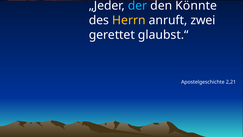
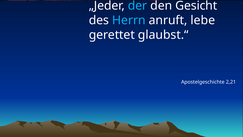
Könnte: Könnte -> Gesicht (196, 6)
Herrn colour: yellow -> light blue (129, 20)
zwei: zwei -> lebe (203, 20)
